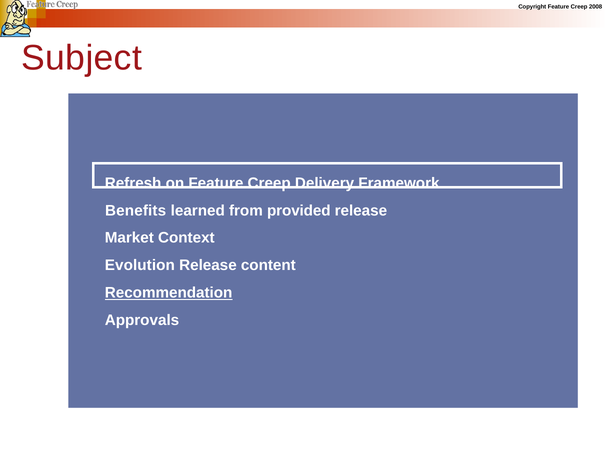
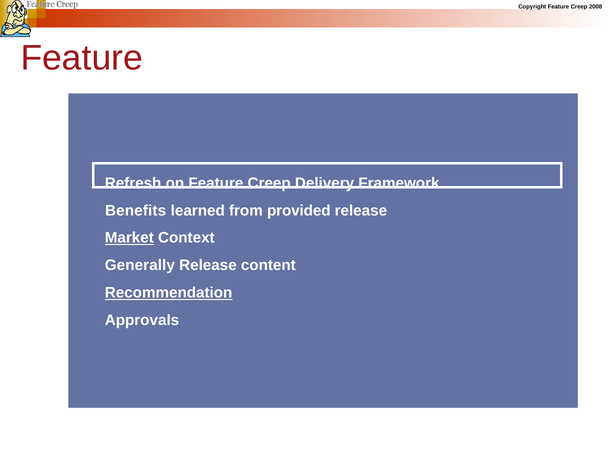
Subject: Subject -> Feature (82, 58)
Market underline: none -> present (129, 238)
Evolution: Evolution -> Generally (140, 265)
